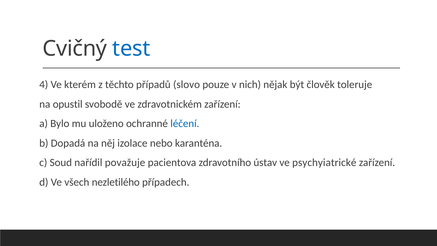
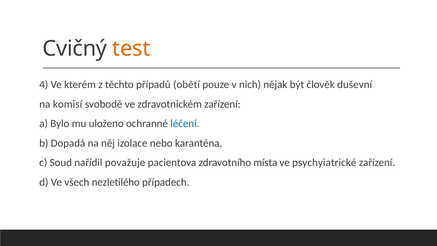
test colour: blue -> orange (131, 49)
slovo: slovo -> obětí (187, 85)
toleruje: toleruje -> duševní (355, 85)
opustil: opustil -> komisí (68, 104)
ústav: ústav -> místa (265, 162)
